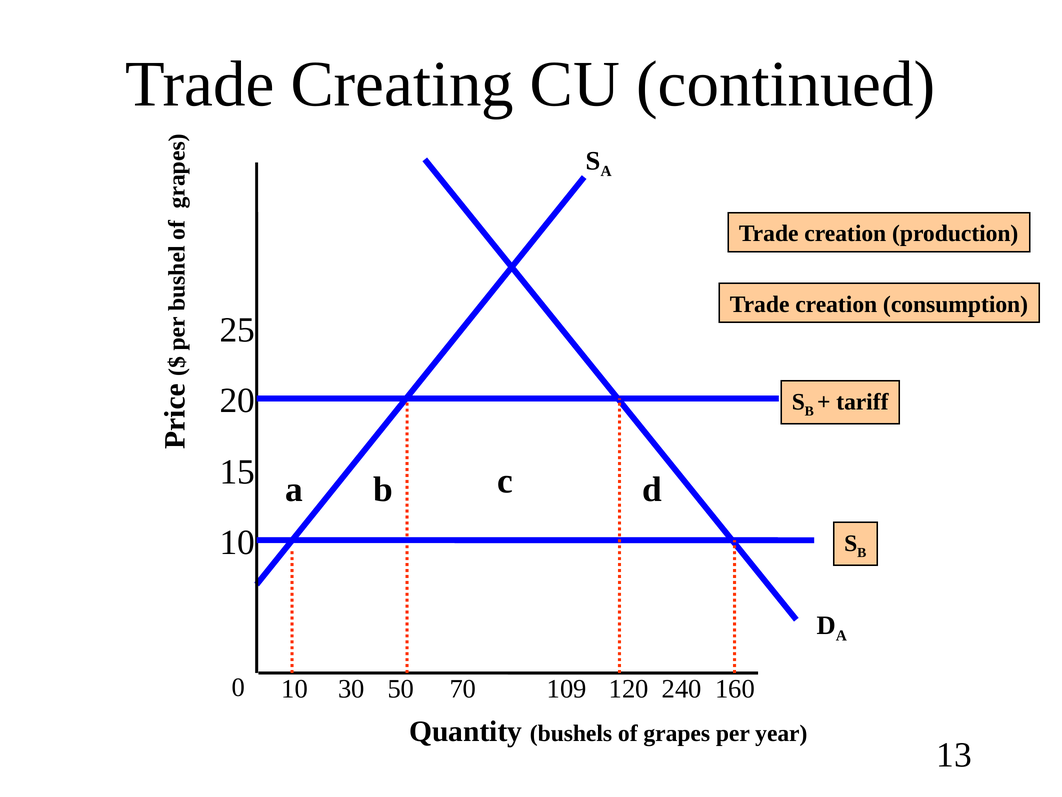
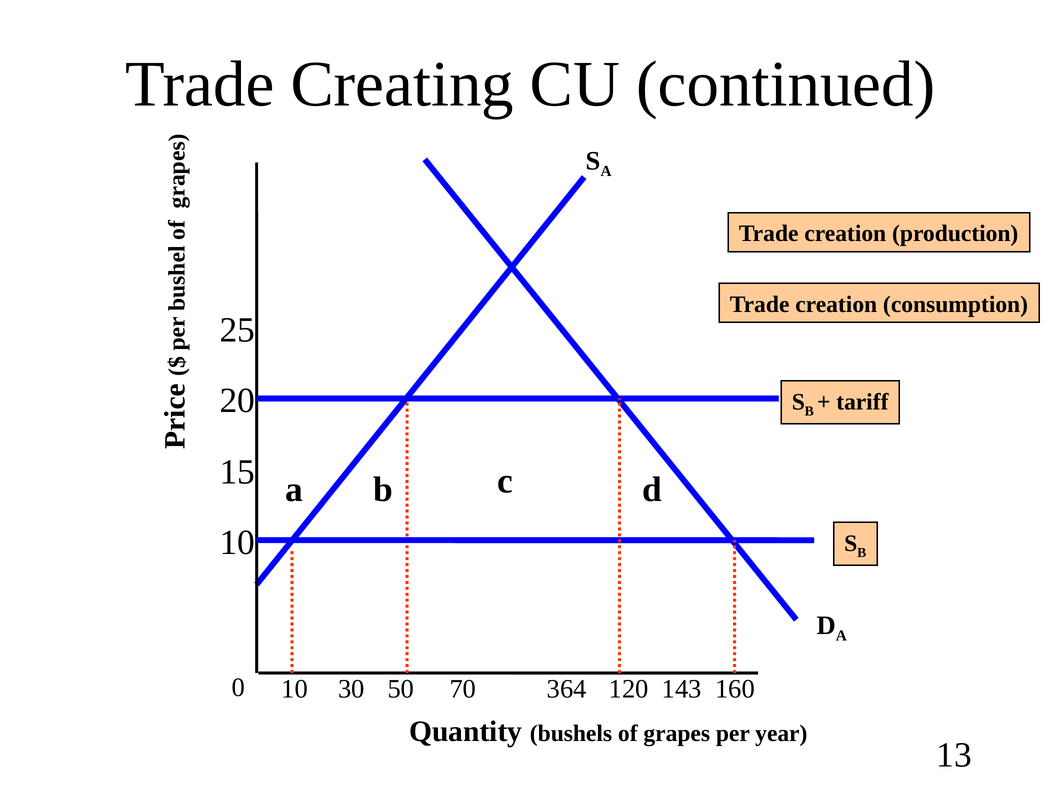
109: 109 -> 364 (567, 689)
240: 240 -> 143 (682, 689)
